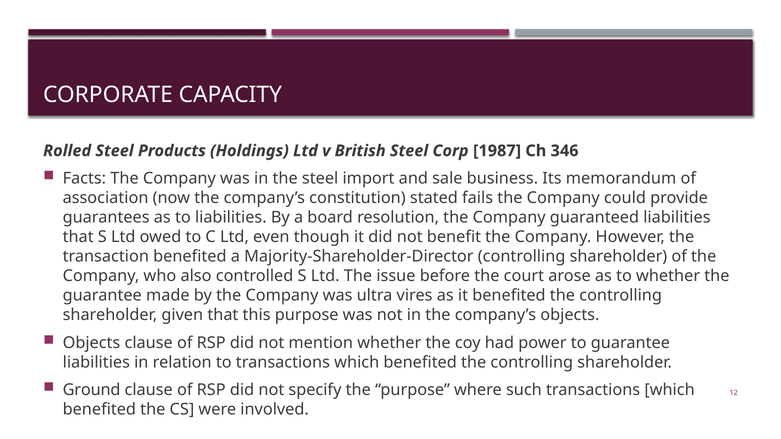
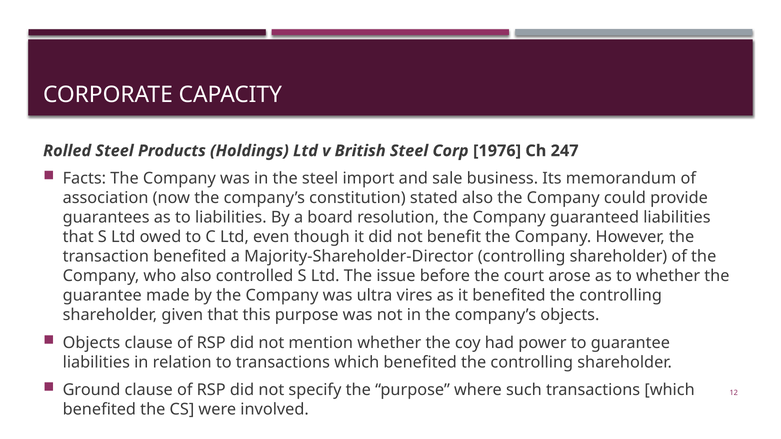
1987: 1987 -> 1976 (497, 151)
346: 346 -> 247 (565, 151)
stated fails: fails -> also (478, 198)
